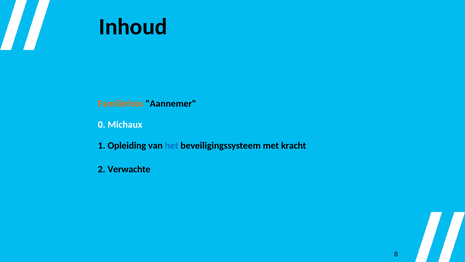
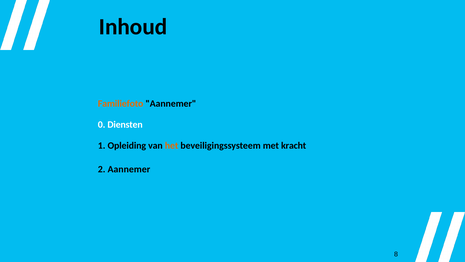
Michaux: Michaux -> Diensten (125, 124)
het colour: blue -> orange (172, 145)
2 Verwachte: Verwachte -> Aannemer (129, 169)
